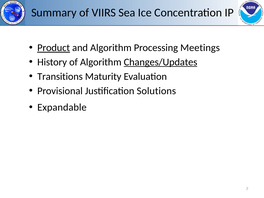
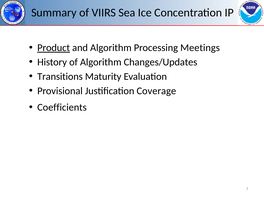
Changes/Updates underline: present -> none (161, 62)
Solutions: Solutions -> Coverage (156, 91)
Expandable: Expandable -> Coefficients (62, 107)
